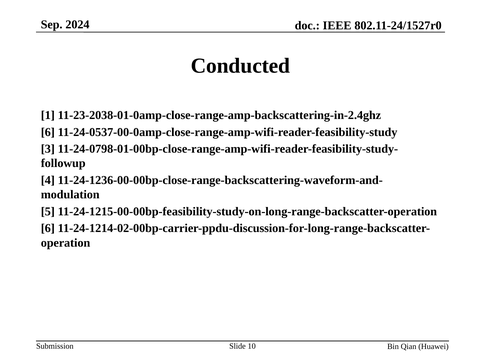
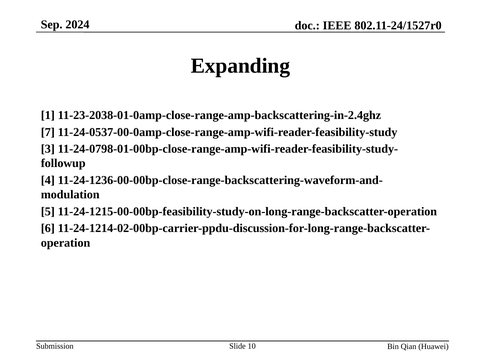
Conducted: Conducted -> Expanding (240, 66)
6: 6 -> 7 (48, 132)
